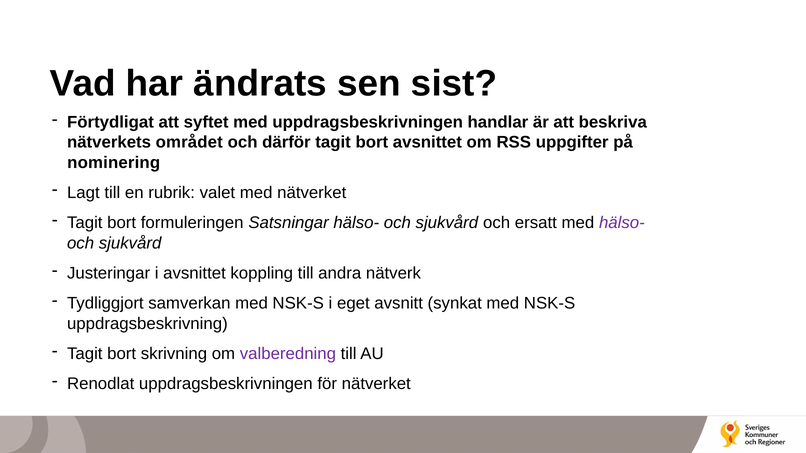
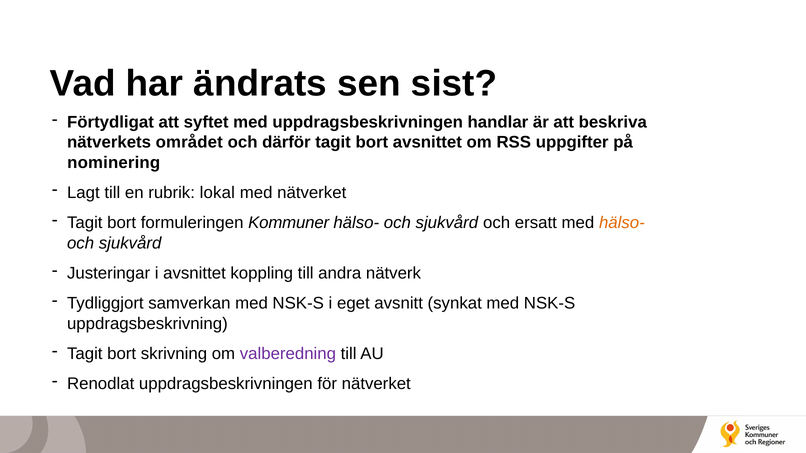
valet: valet -> lokal (217, 193)
Satsningar: Satsningar -> Kommuner (289, 223)
hälso- colour: purple -> orange (622, 223)
